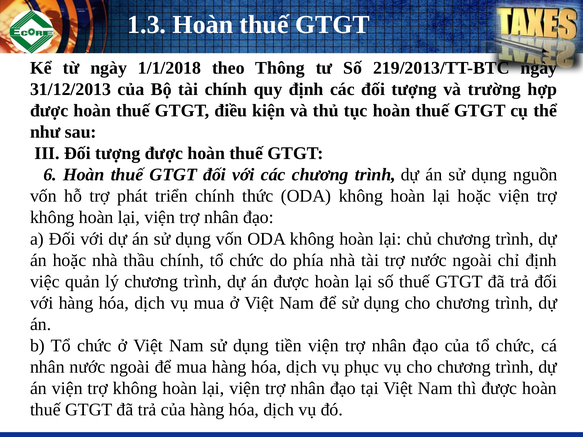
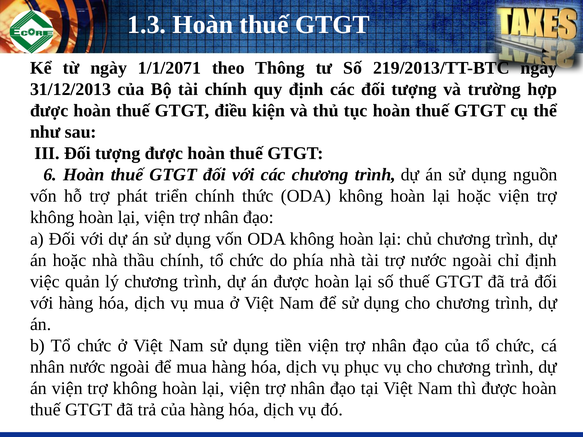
1/1/2018: 1/1/2018 -> 1/1/2071 (169, 68)
